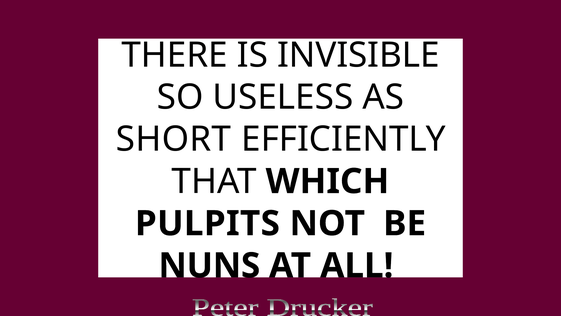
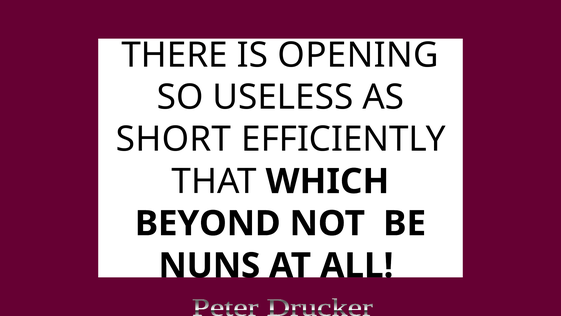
INVISIBLE: INVISIBLE -> OPENING (358, 55)
PULPITS: PULPITS -> BEYOND (208, 223)
